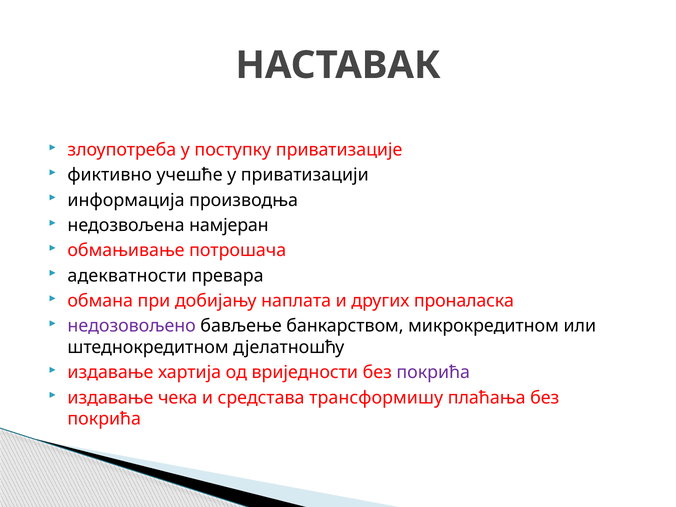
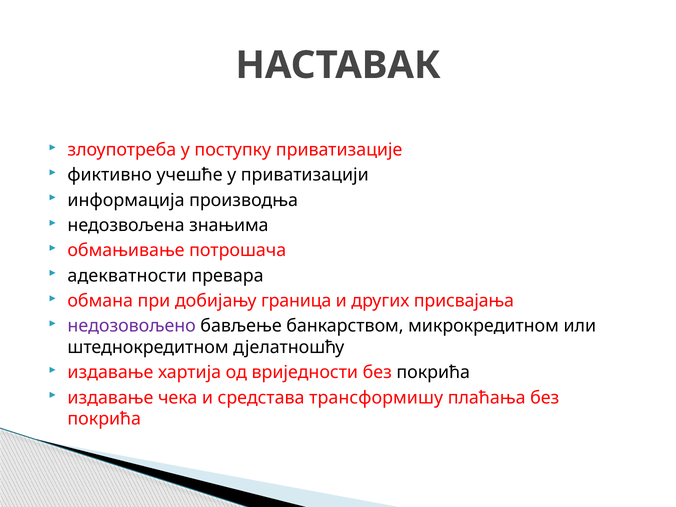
намјеран: намјеран -> знањима (229, 225)
наплата: наплата -> граница (296, 301)
проналаска: проналаска -> присвајања (464, 301)
покрића colour: purple -> black (433, 373)
